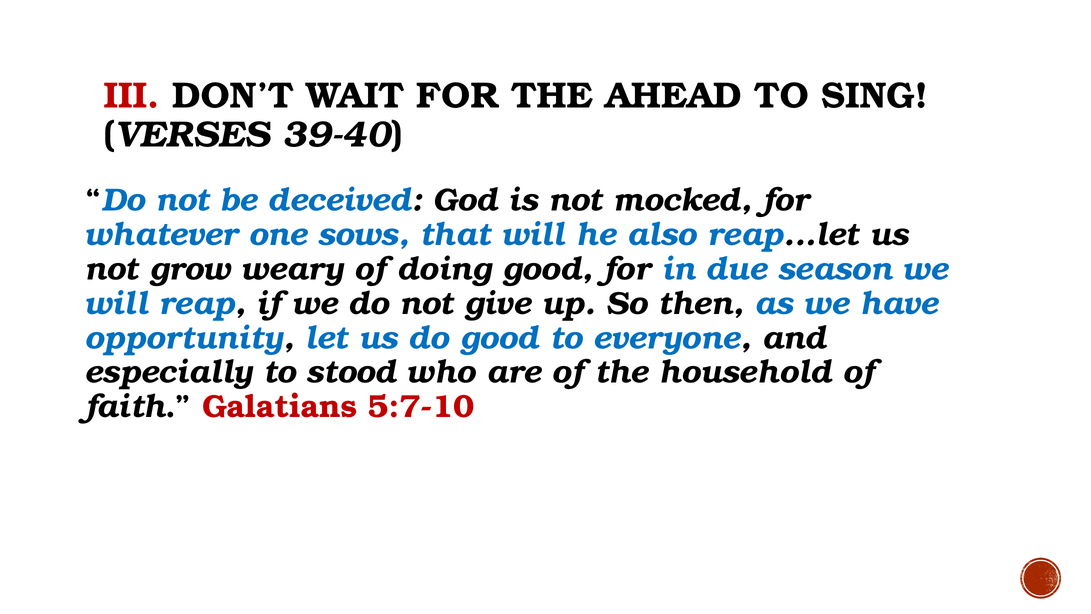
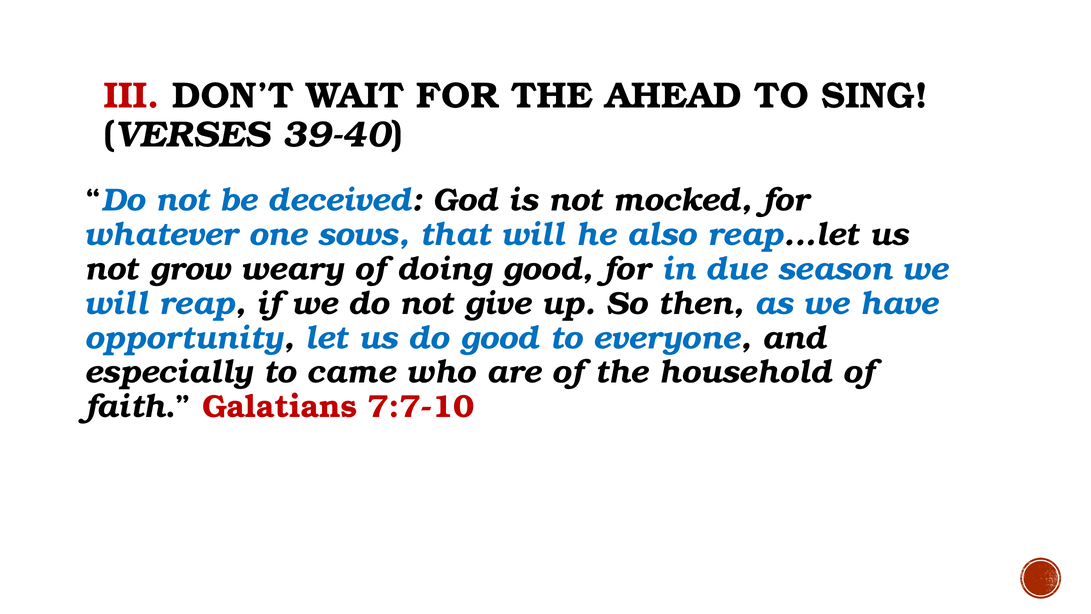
stood: stood -> came (351, 372)
5:7-10: 5:7-10 -> 7:7-10 (421, 407)
